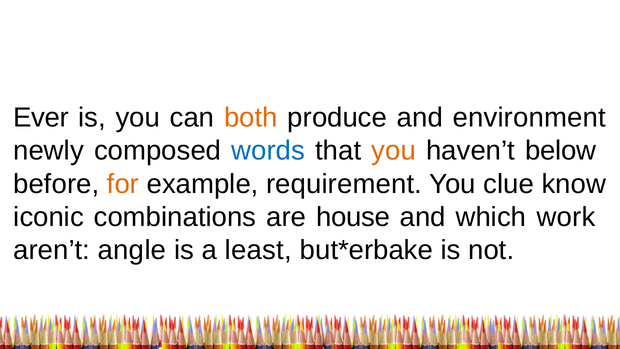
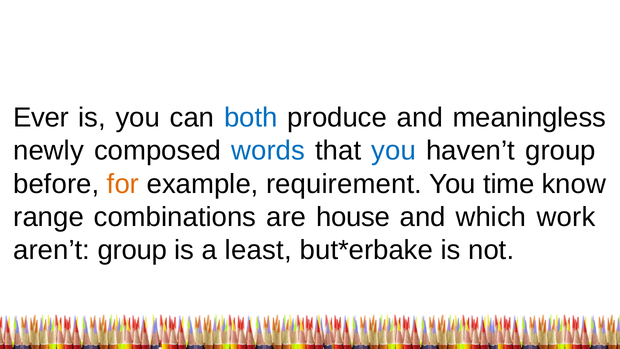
both colour: orange -> blue (251, 118)
environment: environment -> meaningless (529, 118)
you colour: orange -> blue (394, 151)
haven’t below: below -> group (560, 151)
clue: clue -> time (509, 184)
iconic: iconic -> range (49, 217)
aren’t angle: angle -> group (132, 250)
